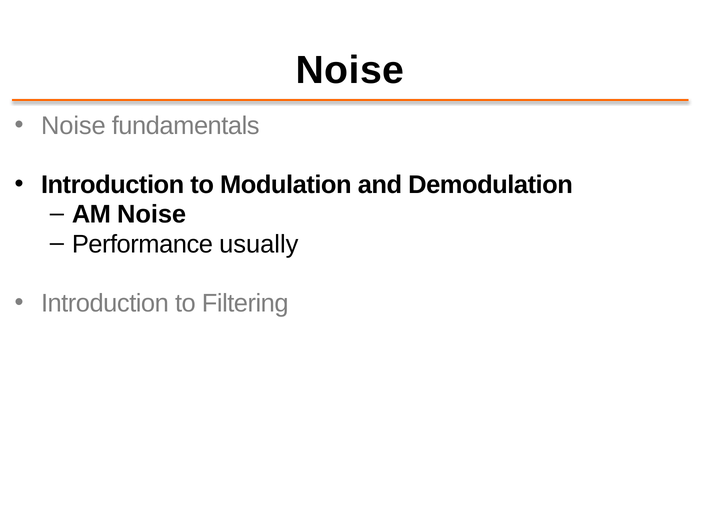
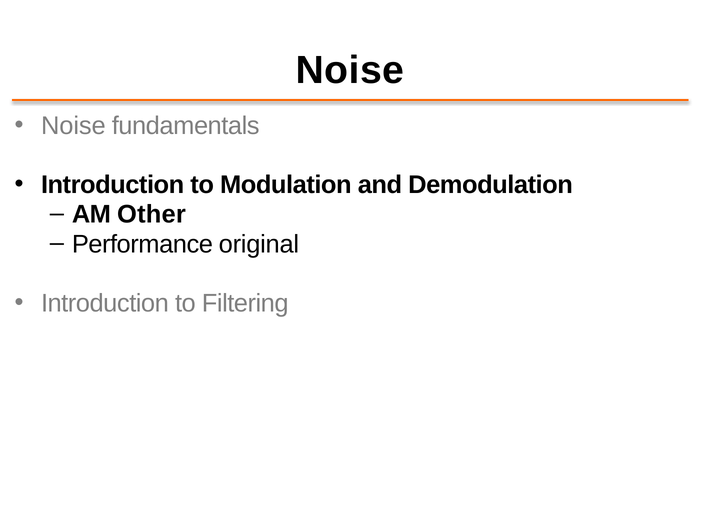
AM Noise: Noise -> Other (152, 214)
usually: usually -> original (259, 244)
